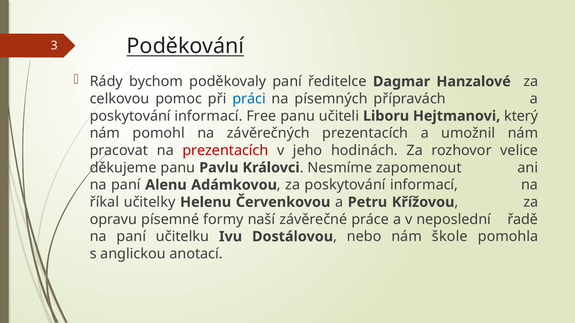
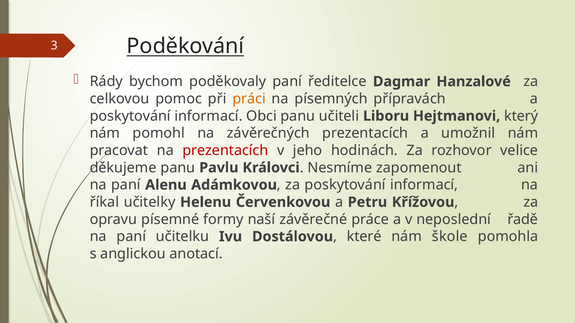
práci colour: blue -> orange (249, 99)
Free: Free -> Obci (262, 116)
nebo: nebo -> které (364, 237)
